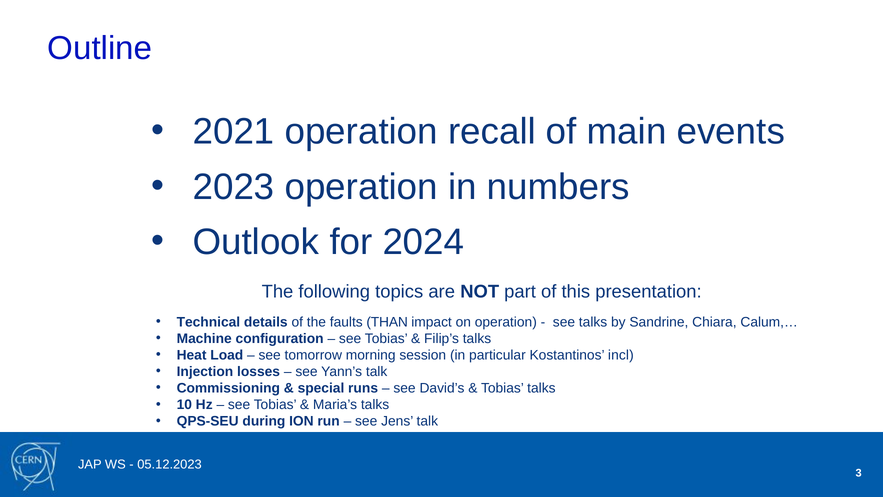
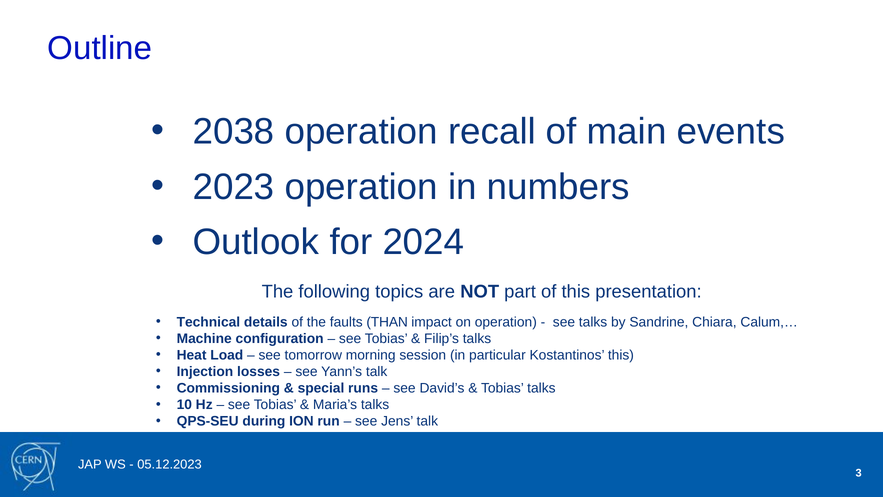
2021: 2021 -> 2038 (234, 132)
Kostantinos incl: incl -> this (621, 355)
